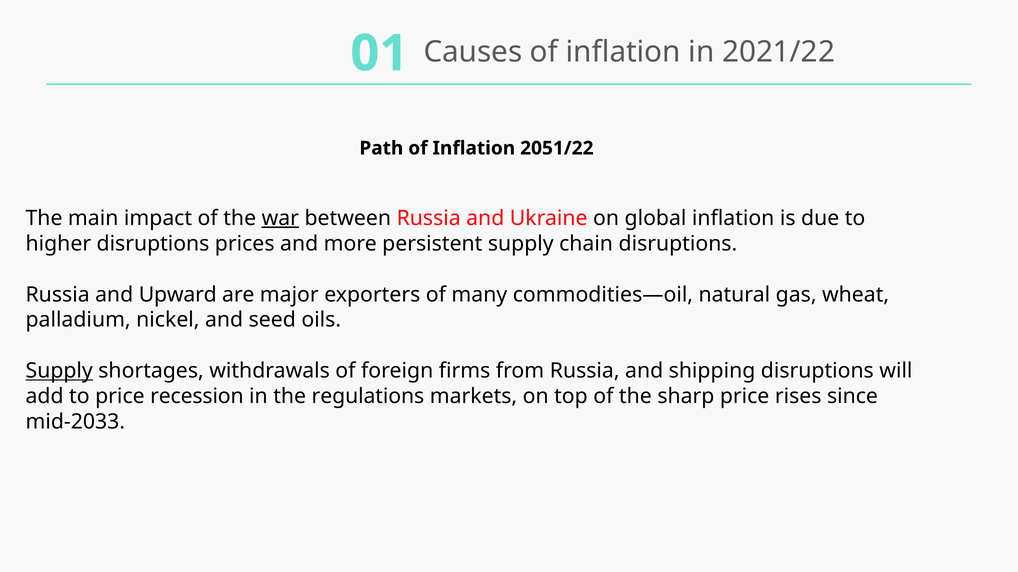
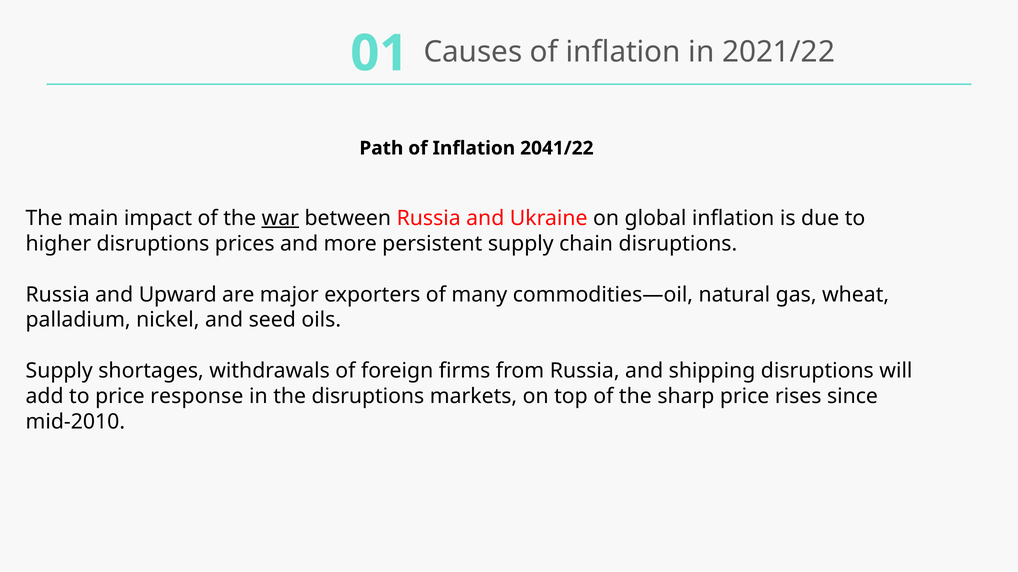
2051/22: 2051/22 -> 2041/22 (557, 148)
Supply underline: present -> none (59, 371)
recession: recession -> response (197, 397)
the regulations: regulations -> disruptions (368, 397)
mid-2033: mid-2033 -> mid-2010 (75, 422)
